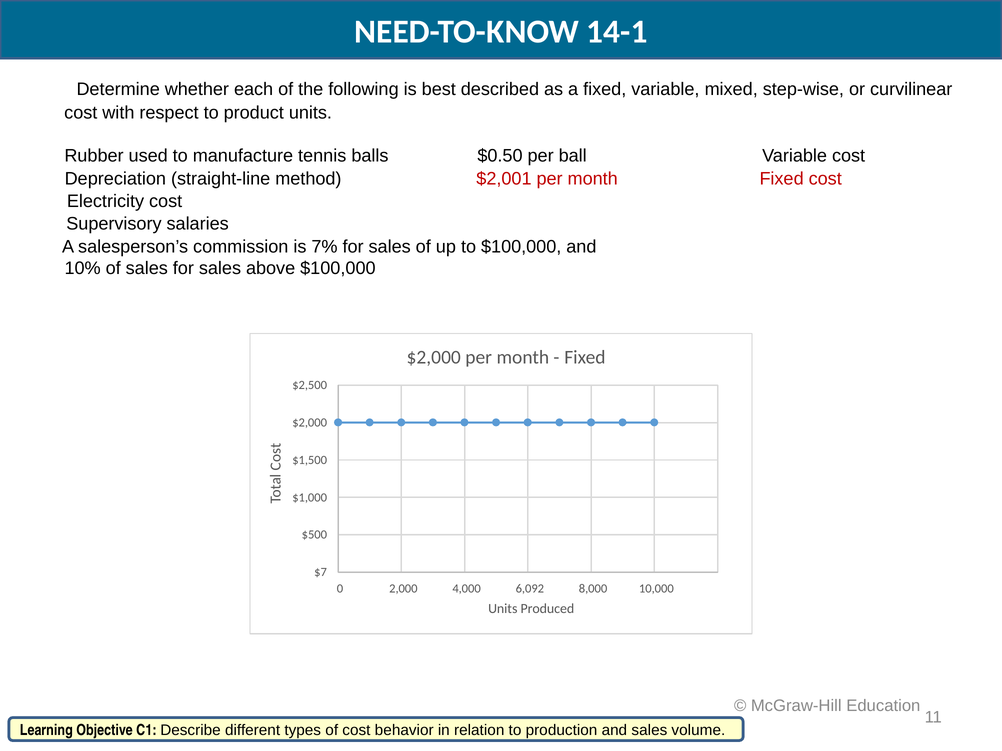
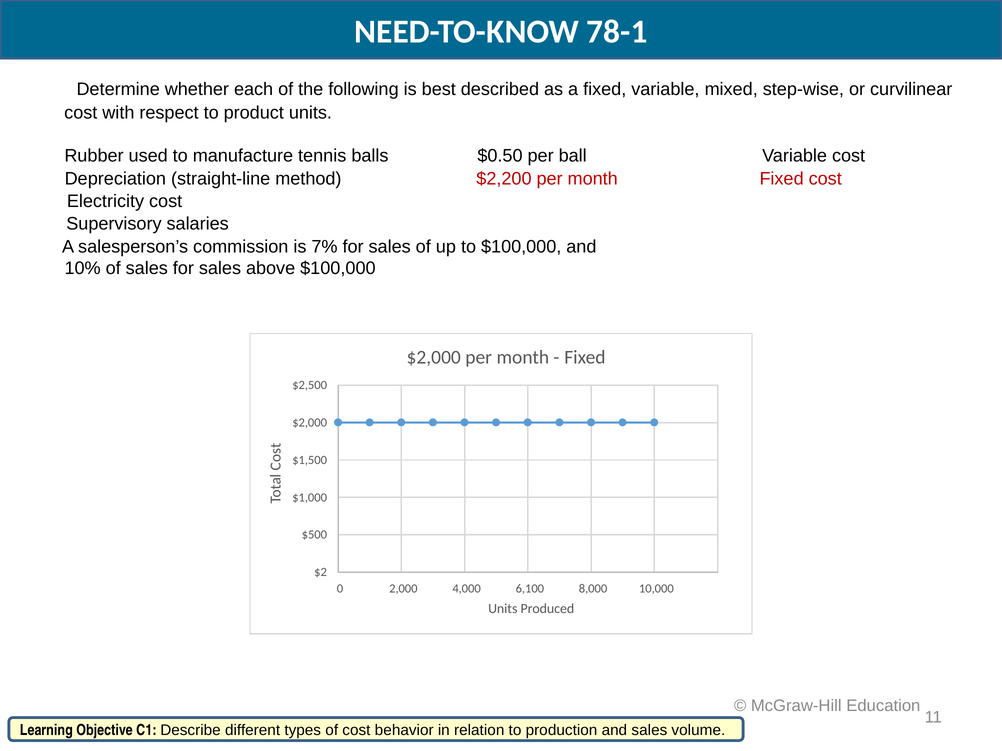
14-1: 14-1 -> 78-1 (617, 32)
$2,001: $2,001 -> $2,200 (504, 179)
$7: $7 -> $2 (321, 573)
6,092: 6,092 -> 6,100 (530, 589)
